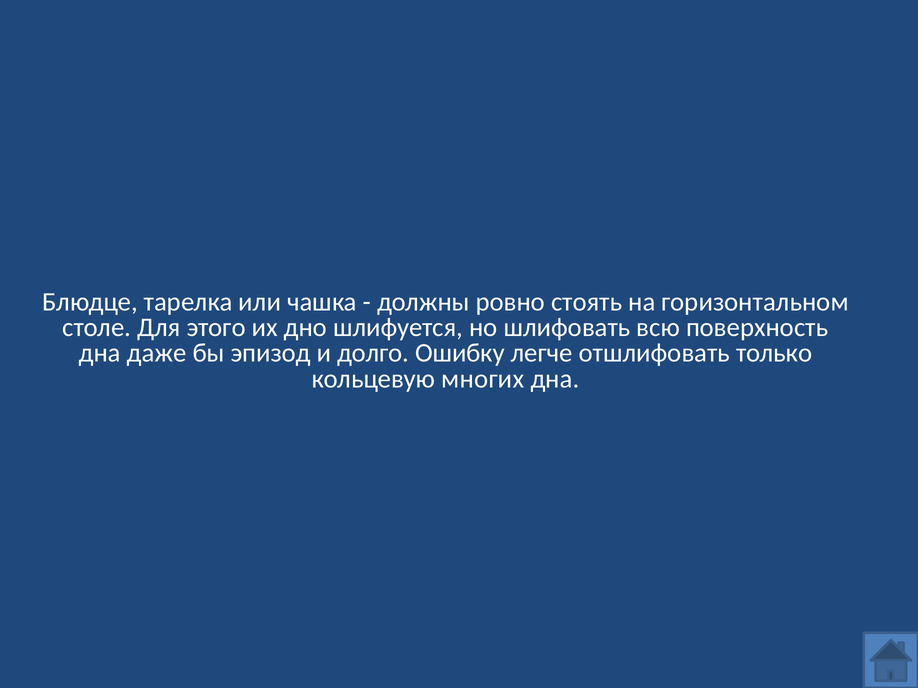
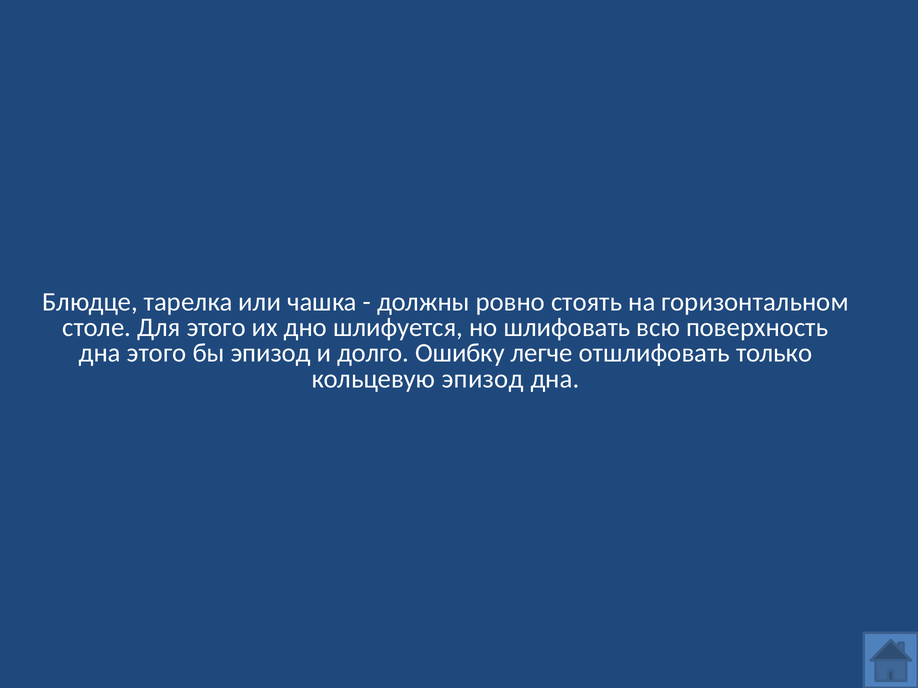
дна даже: даже -> этого (157, 353)
кольцевую многих: многих -> эпизод (483, 379)
